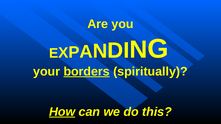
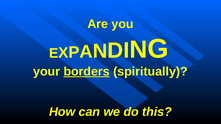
How underline: present -> none (62, 112)
